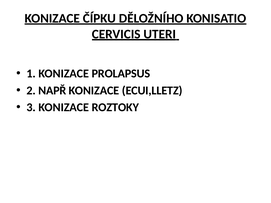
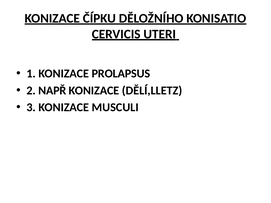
ECUI,LLETZ: ECUI,LLETZ -> DĚLÍ,LLETZ (152, 91)
ROZTOKY: ROZTOKY -> MUSCULI (115, 107)
